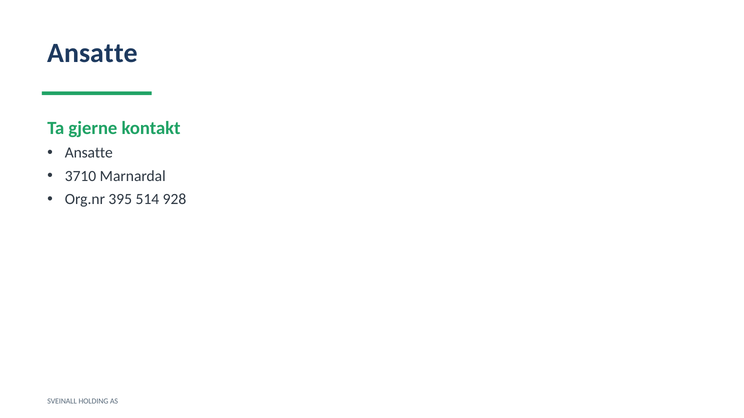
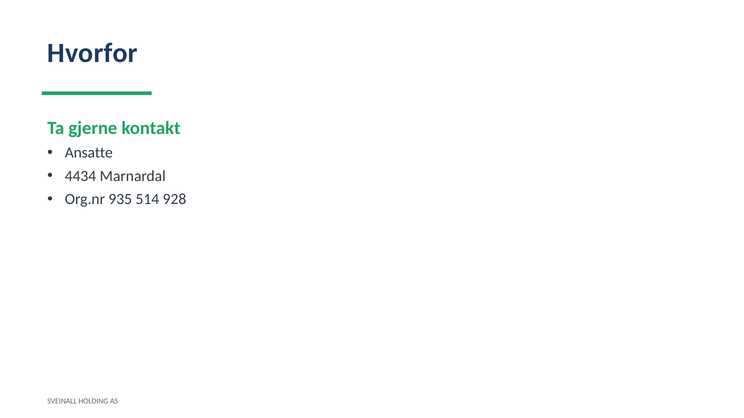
Ansatte: Ansatte -> Hvorfor (93, 53)
3710: 3710 -> 4434 (80, 176)
395: 395 -> 935 (120, 200)
